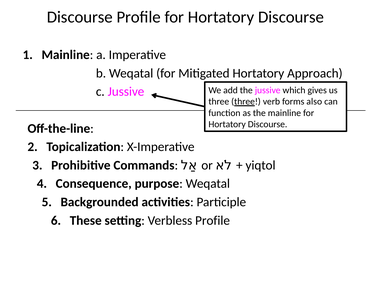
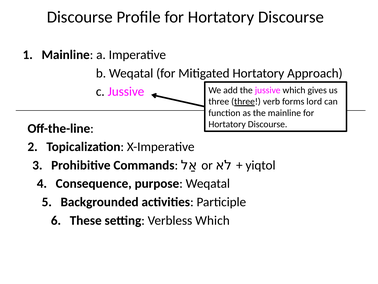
also: also -> lord (314, 101)
Verbless Profile: Profile -> Which (212, 220)
